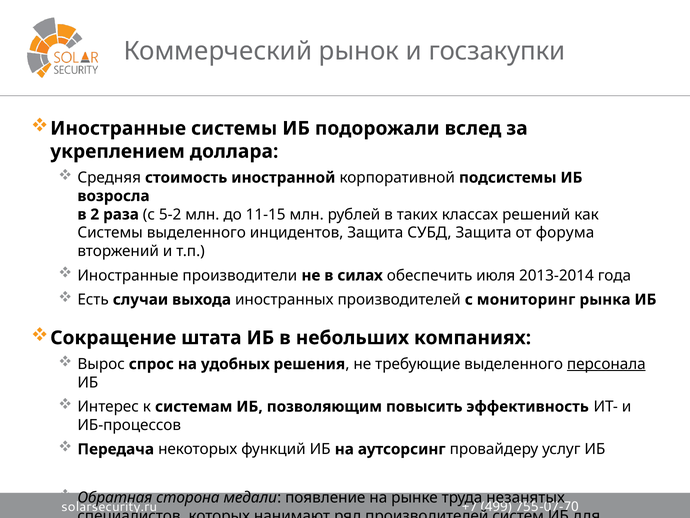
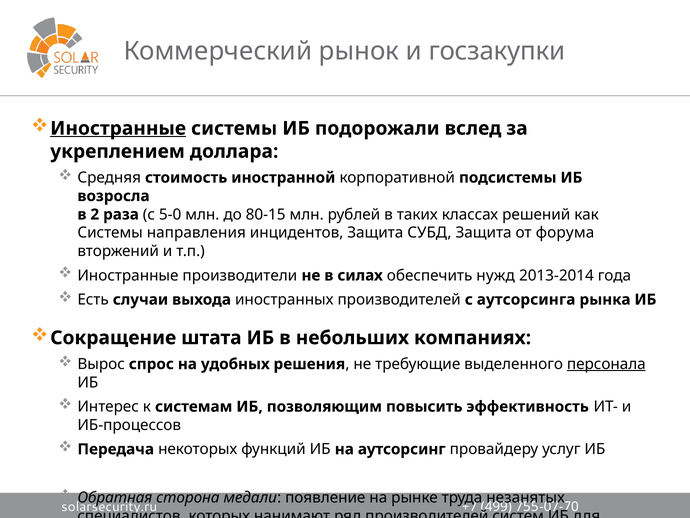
Иностранные underline: none -> present (118, 128)
5-2: 5-2 -> 5-0 (170, 214)
11-15: 11-15 -> 80-15 (266, 214)
Системы выделенного: выделенного -> направления (196, 233)
июля: июля -> нужд (496, 275)
мониторинг: мониторинг -> аутсорсинга (526, 299)
